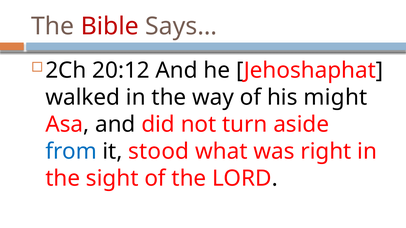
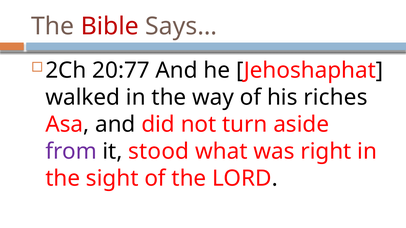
20:12: 20:12 -> 20:77 (121, 70)
might: might -> riches (336, 97)
from colour: blue -> purple (71, 152)
